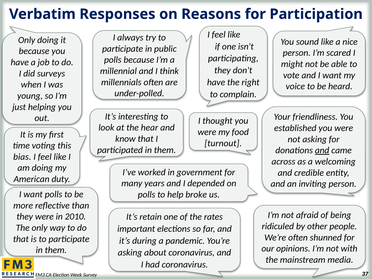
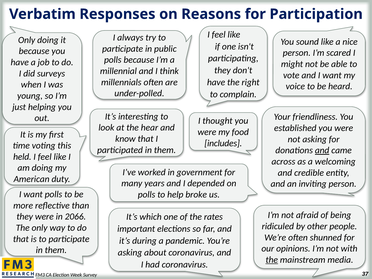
turnout: turnout -> includes (223, 143)
bias: bias -> held (22, 157)
2010: 2010 -> 2066 (75, 217)
retain: retain -> which (151, 217)
the underline: none -> present (272, 260)
